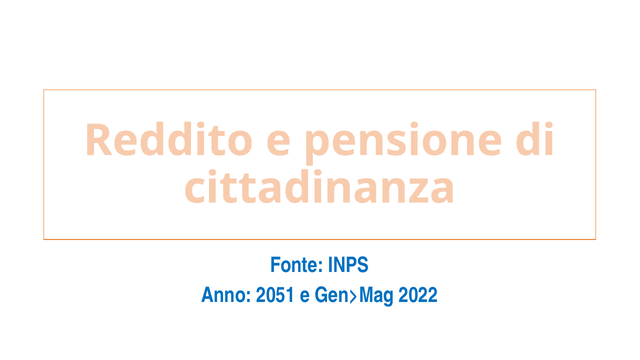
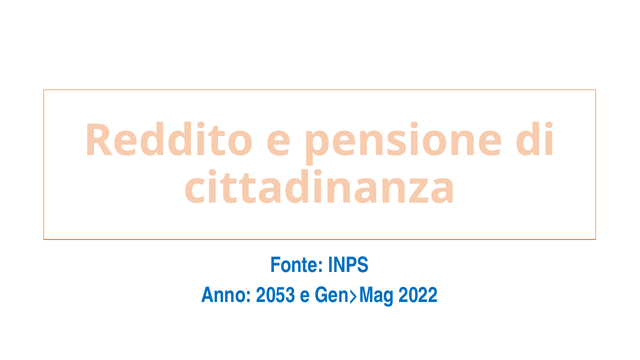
2051: 2051 -> 2053 (276, 295)
